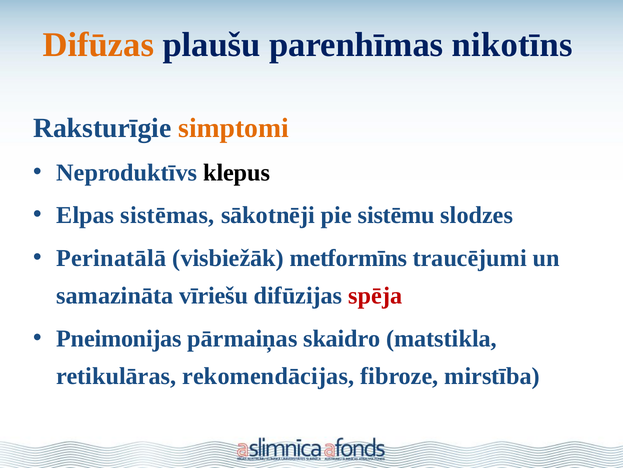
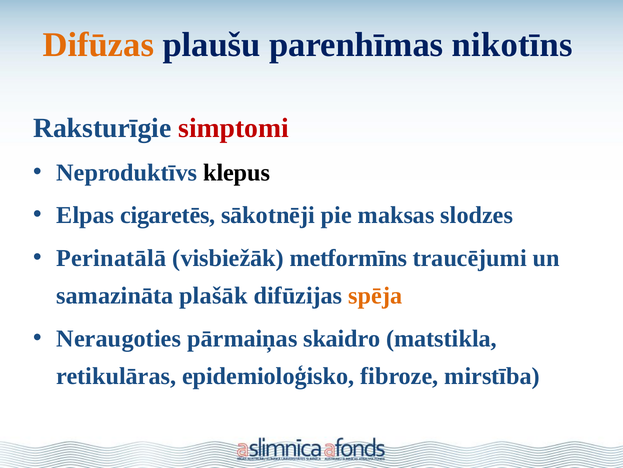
simptomi colour: orange -> red (234, 128)
sistēmas: sistēmas -> cigaretēs (168, 215)
sistēmu: sistēmu -> maksas (396, 215)
vīriešu: vīriešu -> plašāk (213, 295)
spēja colour: red -> orange (375, 295)
Pneimonijas: Pneimonijas -> Neraugoties (119, 338)
rekomendācijas: rekomendācijas -> epidemioloģisko (268, 376)
